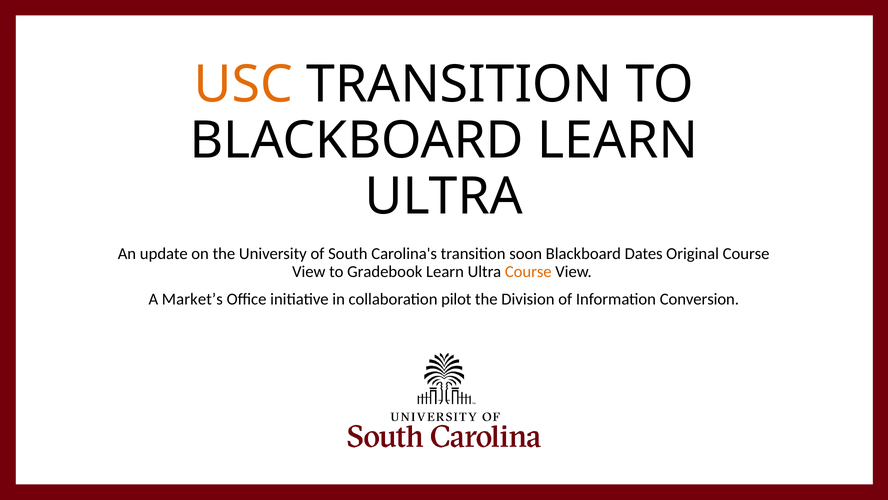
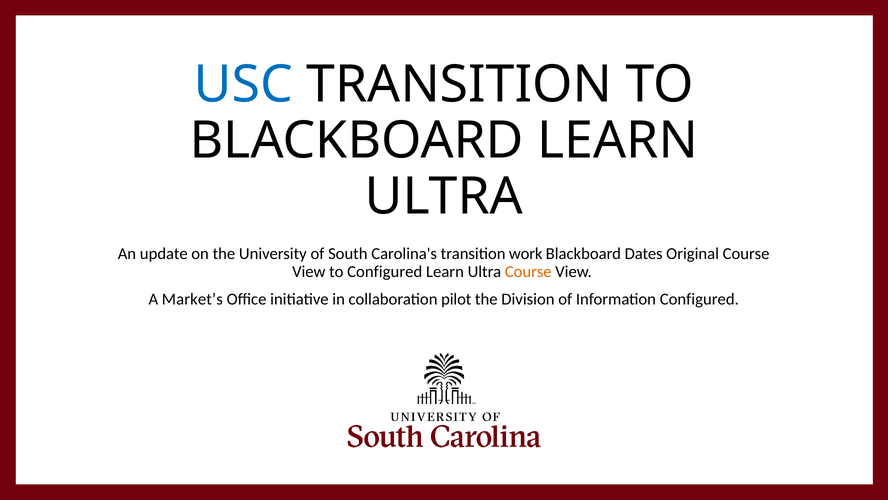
USC colour: orange -> blue (243, 84)
soon: soon -> work (526, 254)
to Gradebook: Gradebook -> Configured (385, 272)
Information Conversion: Conversion -> Configured (699, 299)
